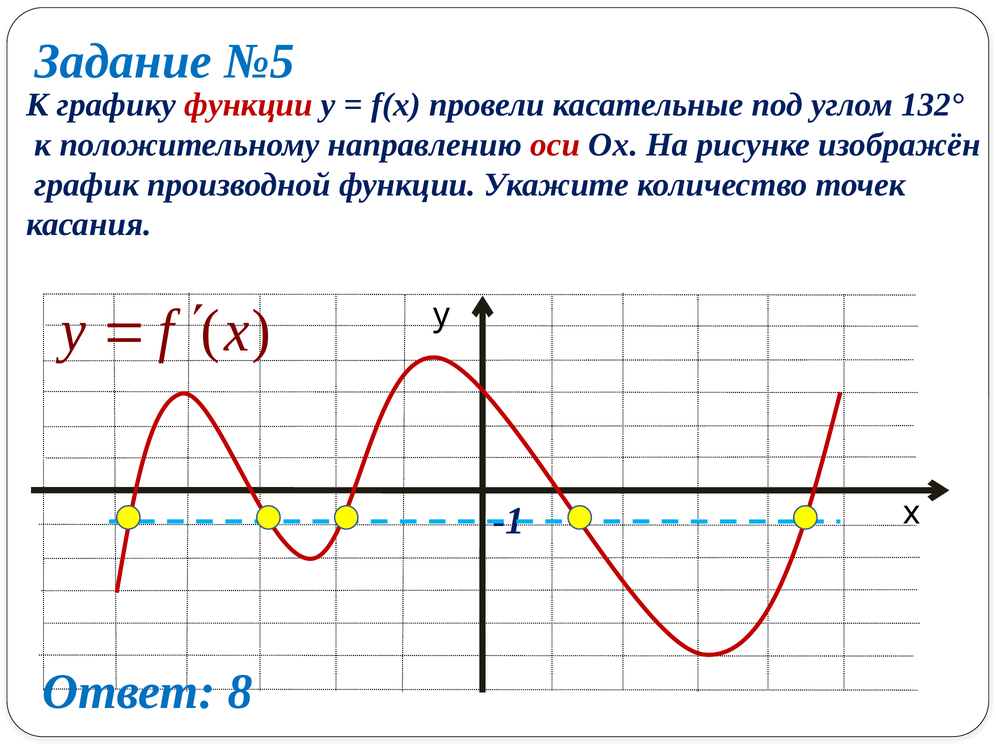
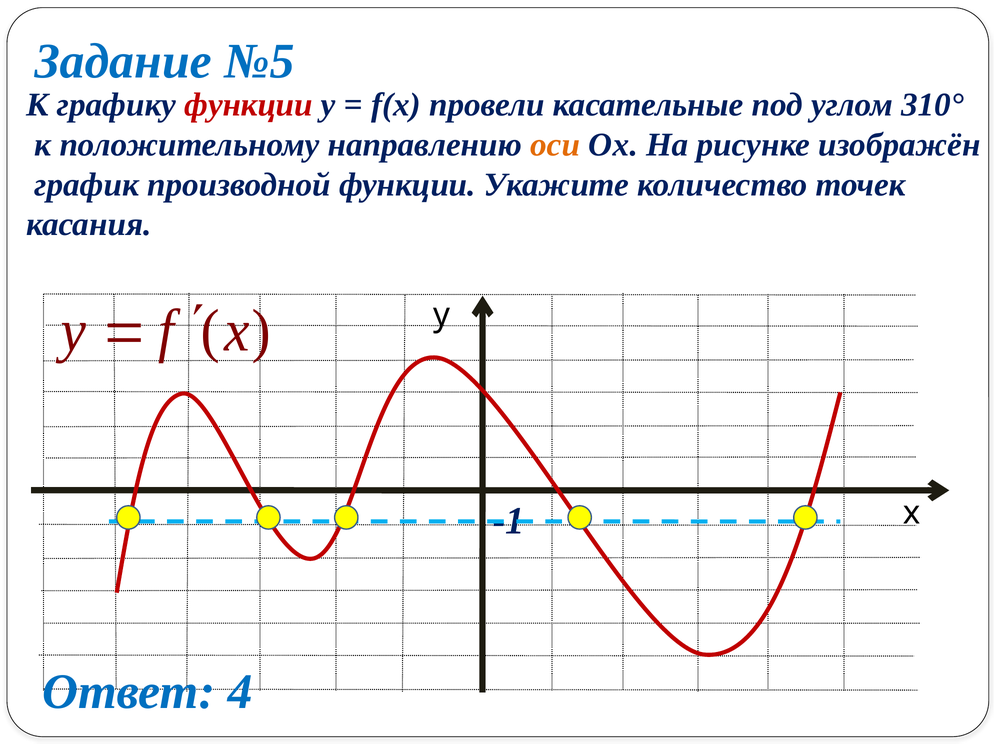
132°: 132° -> 310° (933, 105)
оси colour: red -> orange (555, 145)
8: 8 -> 4 (240, 692)
